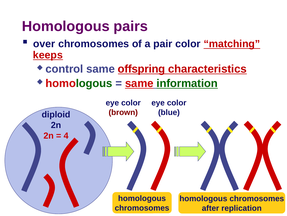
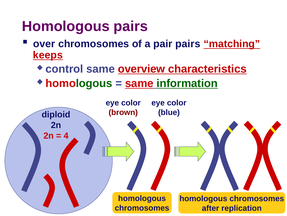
pair color: color -> pairs (188, 44)
offspring: offspring -> overview (141, 69)
